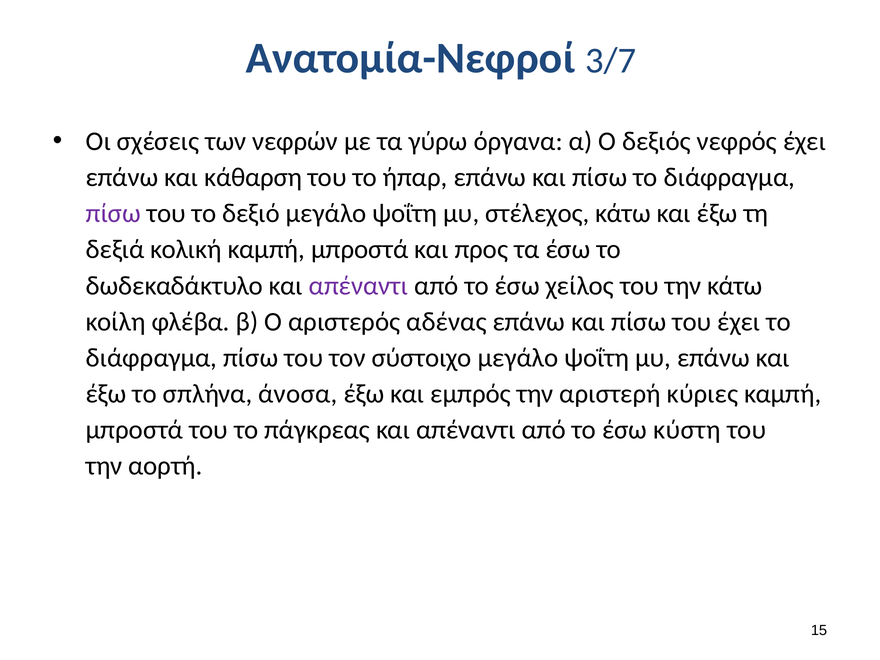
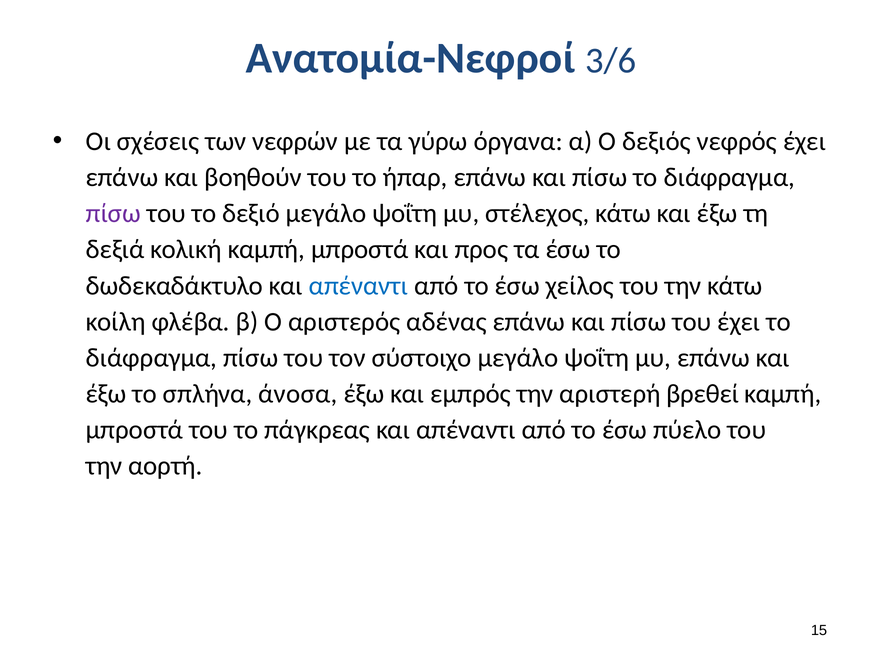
3/7: 3/7 -> 3/6 (611, 60)
κάθαρση: κάθαρση -> βοηθούν (253, 177)
απέναντι colour: purple -> blue (359, 286)
κύριες: κύριες -> βρεθεί (703, 394)
κύστη: κύστη -> πύελο (687, 430)
